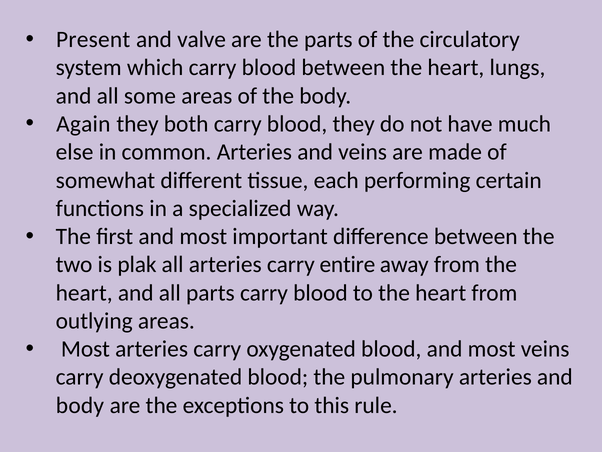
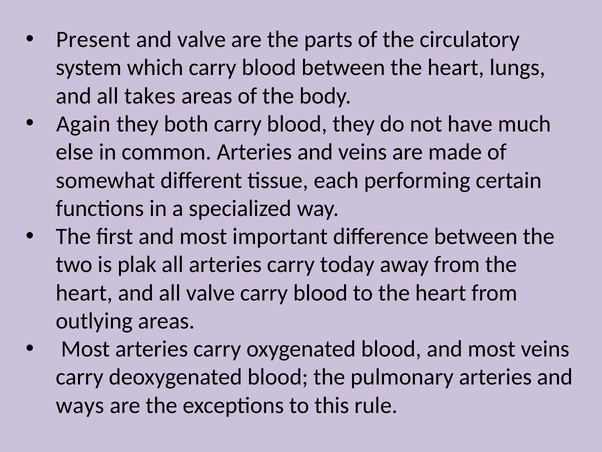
some: some -> takes (150, 96)
entire: entire -> today (347, 264)
all parts: parts -> valve (210, 293)
body: body -> ways (80, 405)
